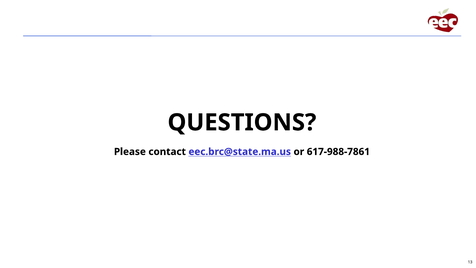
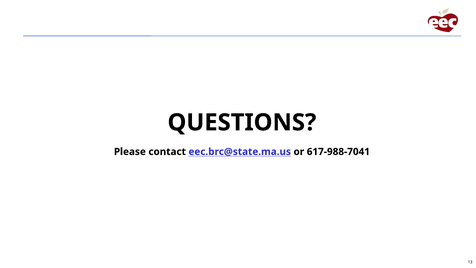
617-988-7861: 617-988-7861 -> 617-988-7041 (338, 152)
